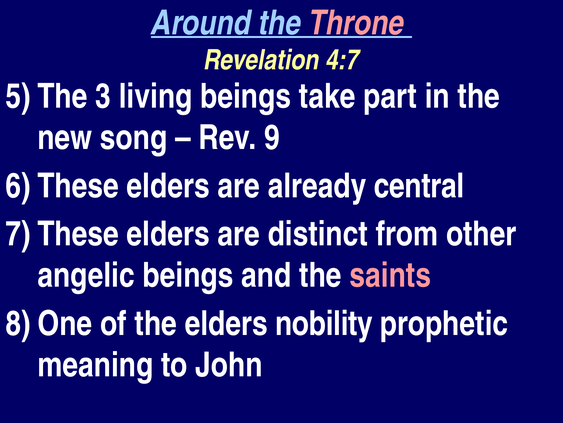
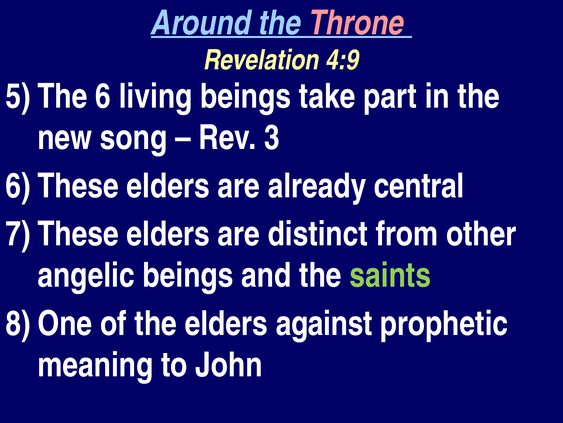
4:7: 4:7 -> 4:9 (342, 60)
3: 3 -> 6 (103, 96)
9: 9 -> 3 (272, 138)
saints colour: pink -> light green (390, 275)
nobility: nobility -> against (324, 323)
